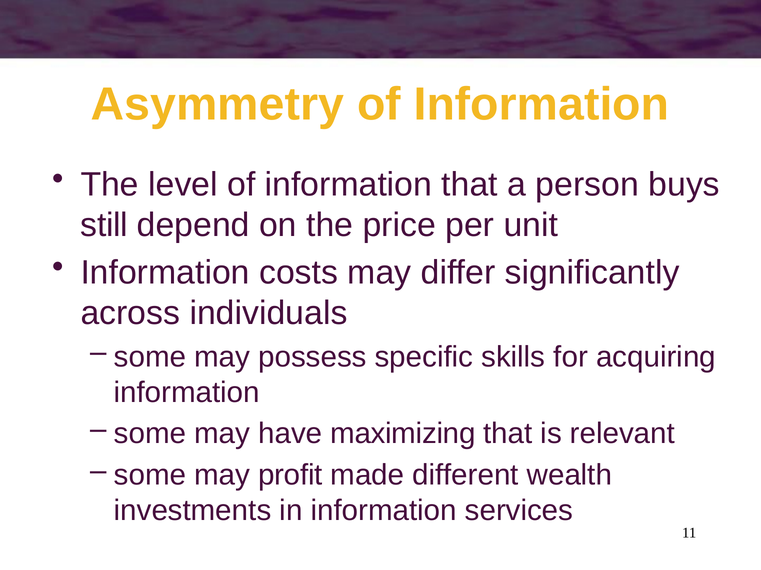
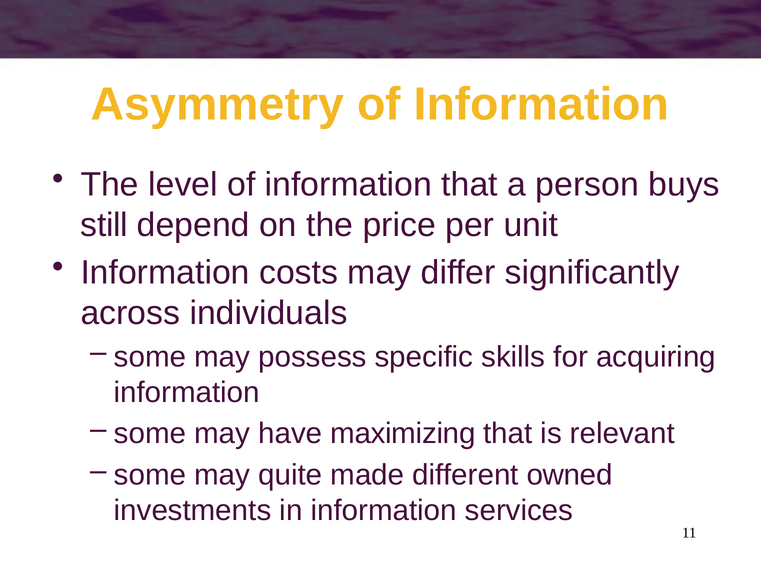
profit: profit -> quite (290, 476)
wealth: wealth -> owned (570, 476)
